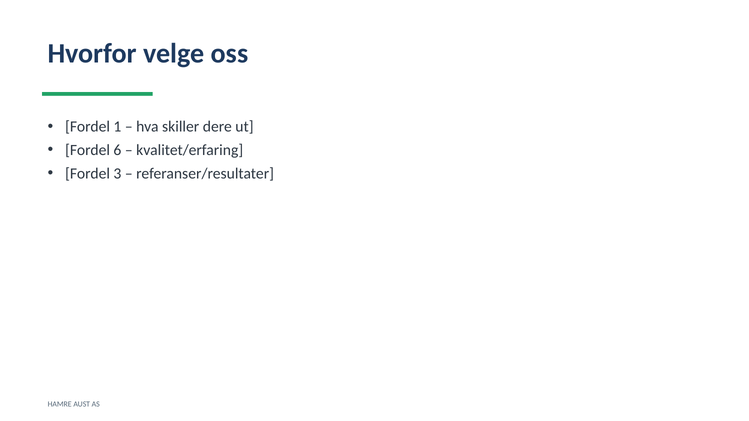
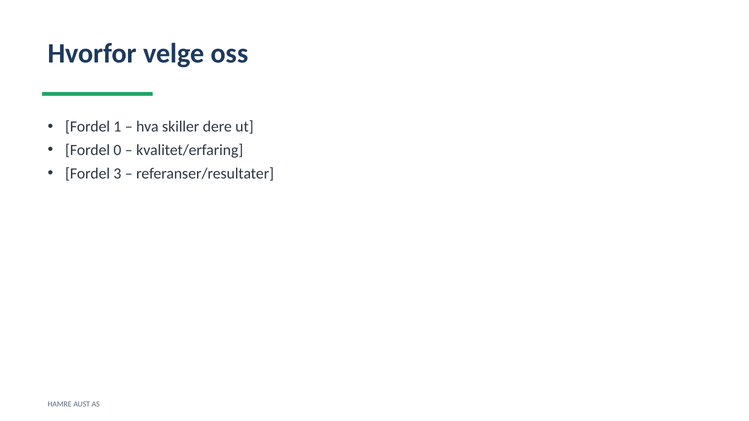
6: 6 -> 0 (117, 150)
